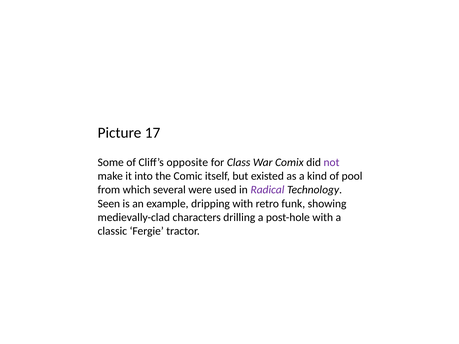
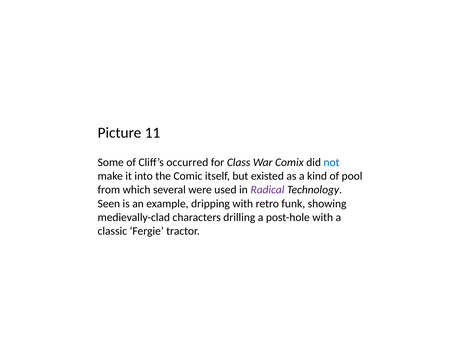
17: 17 -> 11 (153, 133)
opposite: opposite -> occurred (187, 162)
not colour: purple -> blue (331, 162)
